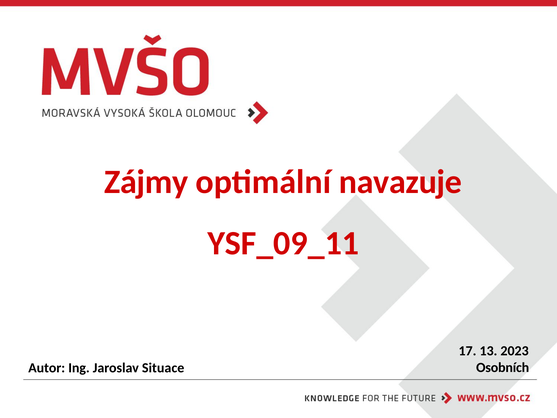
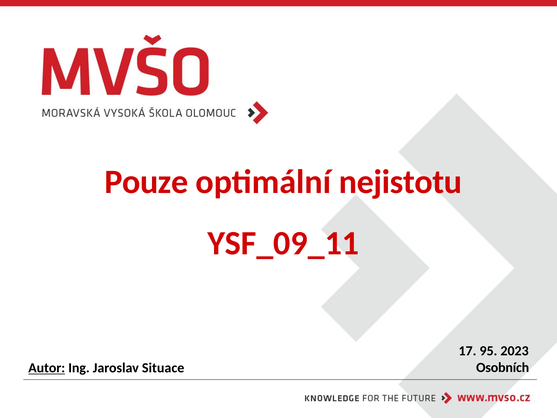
Zájmy: Zájmy -> Pouze (146, 182)
navazuje: navazuje -> nejistotu (400, 182)
13: 13 -> 95 (488, 351)
Autor underline: none -> present (47, 368)
